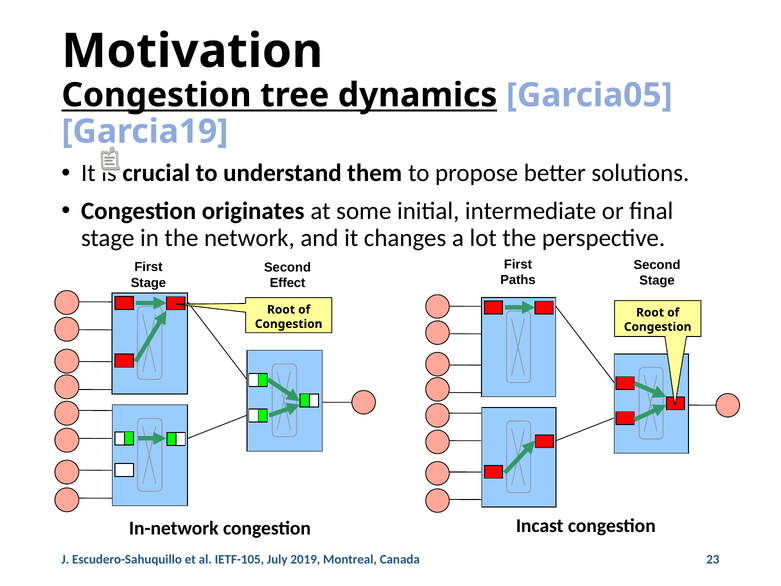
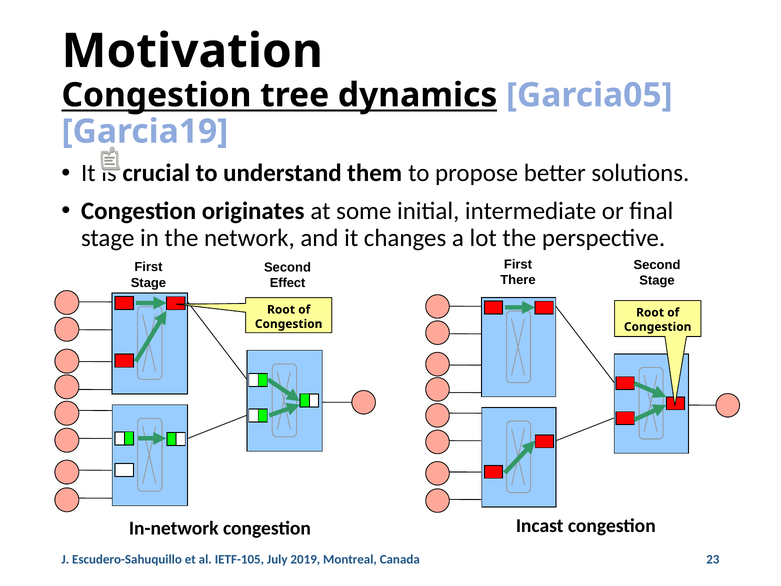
Paths: Paths -> There (518, 280)
